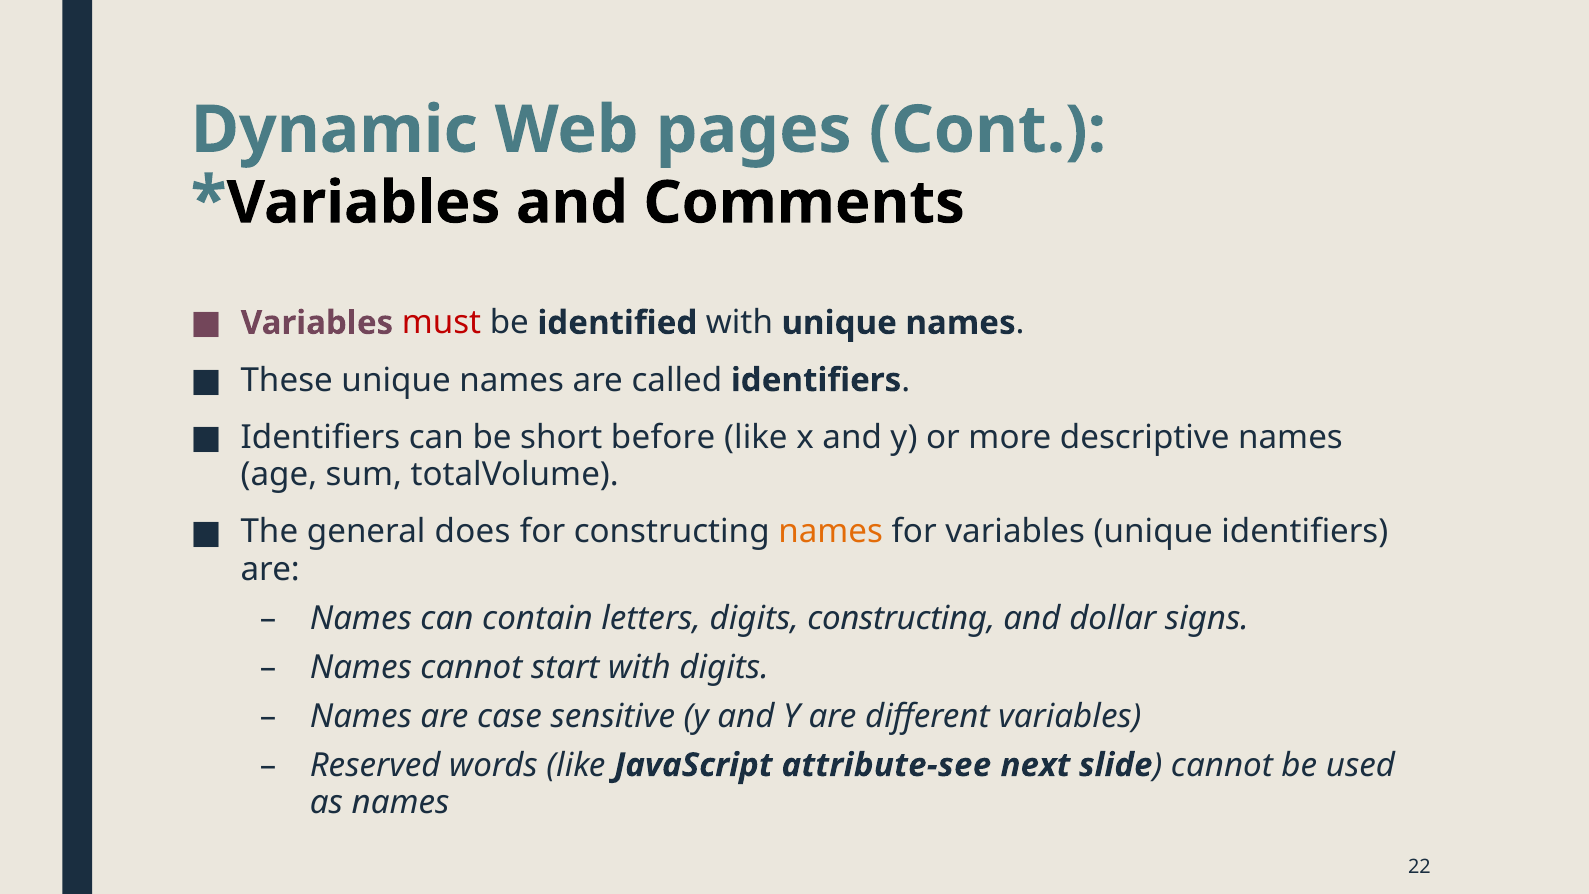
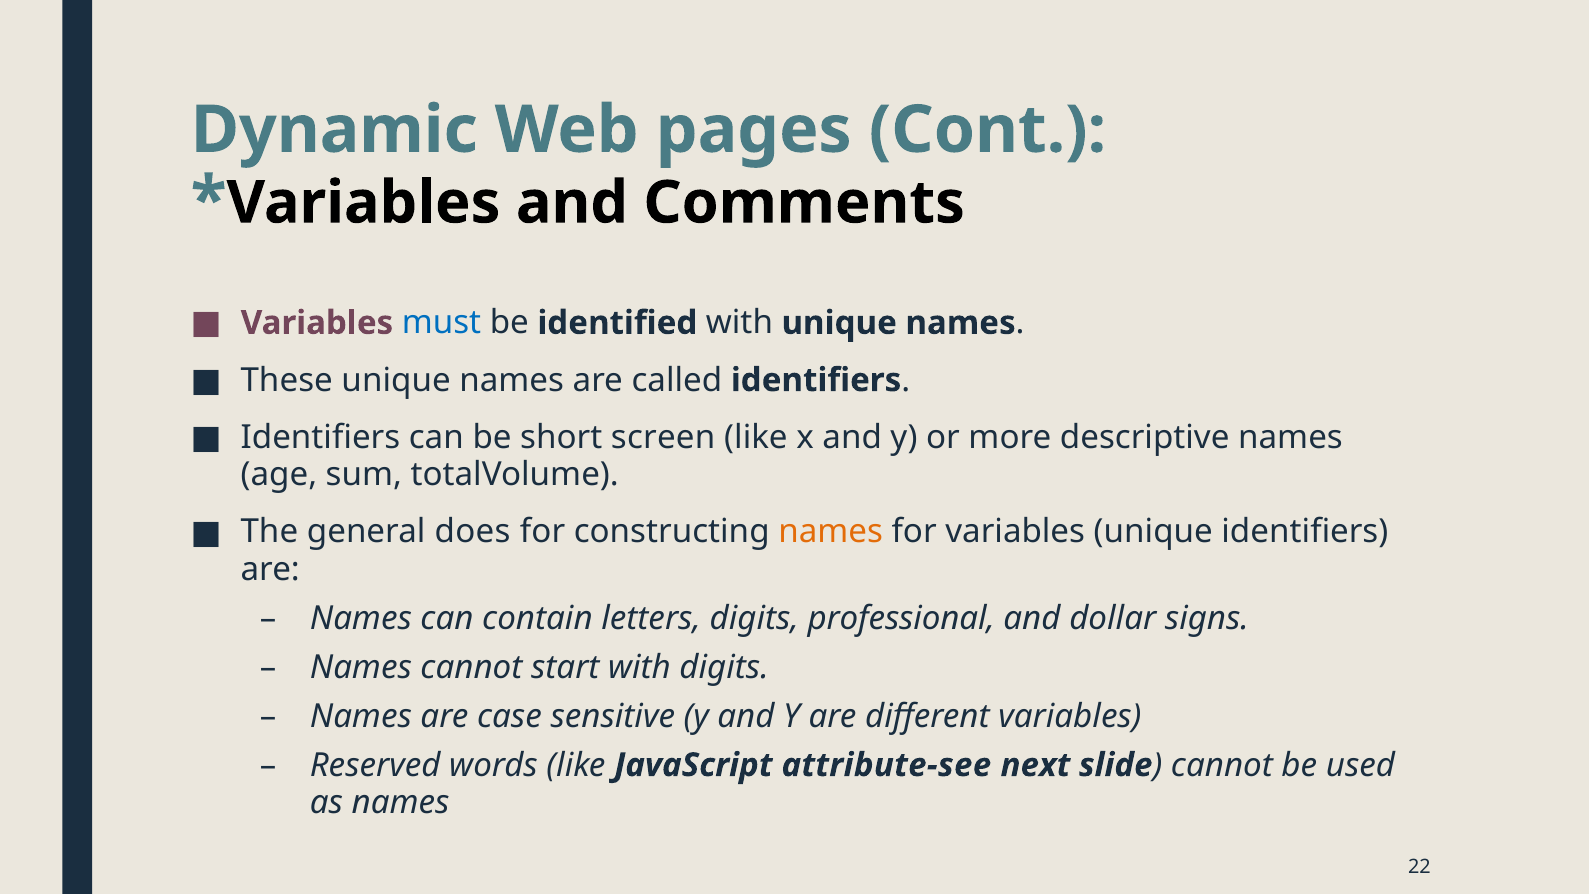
must colour: red -> blue (441, 323)
before: before -> screen (663, 437)
digits constructing: constructing -> professional (901, 618)
